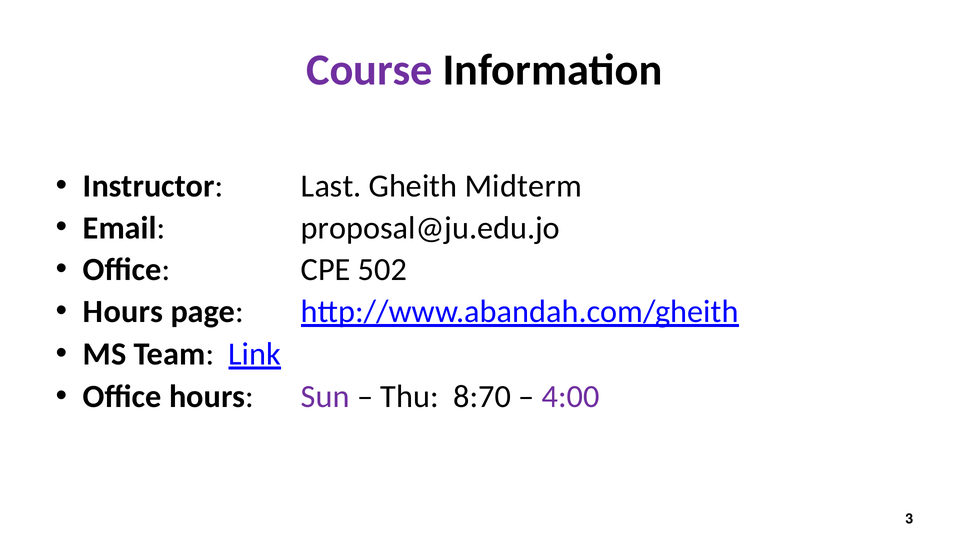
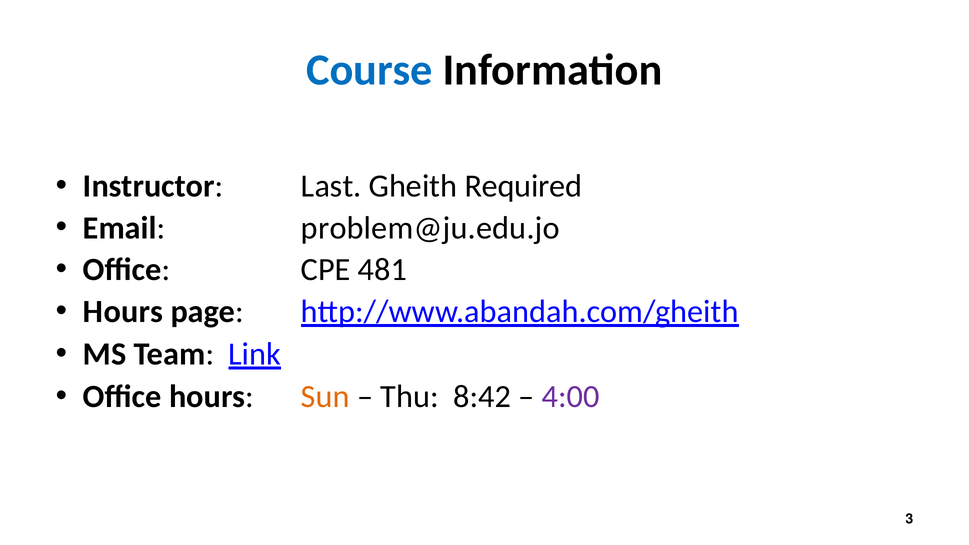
Course colour: purple -> blue (369, 70)
Midterm: Midterm -> Required (523, 186)
proposal@ju.edu.jo: proposal@ju.edu.jo -> problem@ju.edu.jo (430, 228)
502: 502 -> 481 (382, 270)
Sun colour: purple -> orange (325, 397)
8:70: 8:70 -> 8:42 (482, 397)
